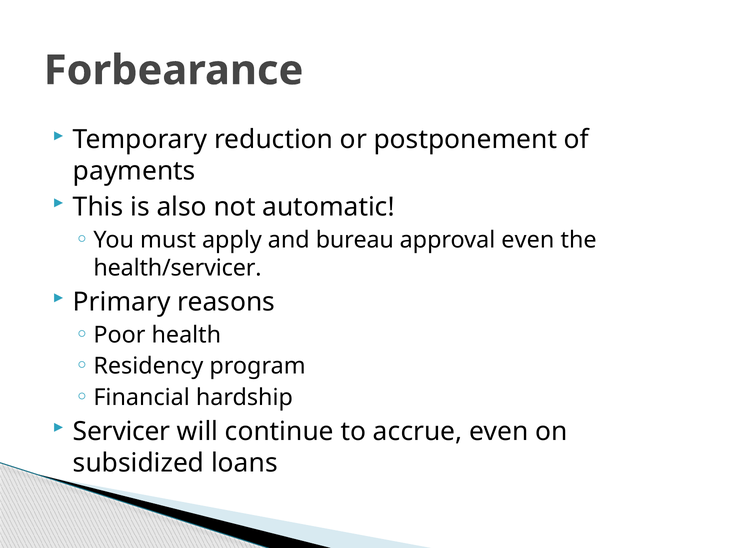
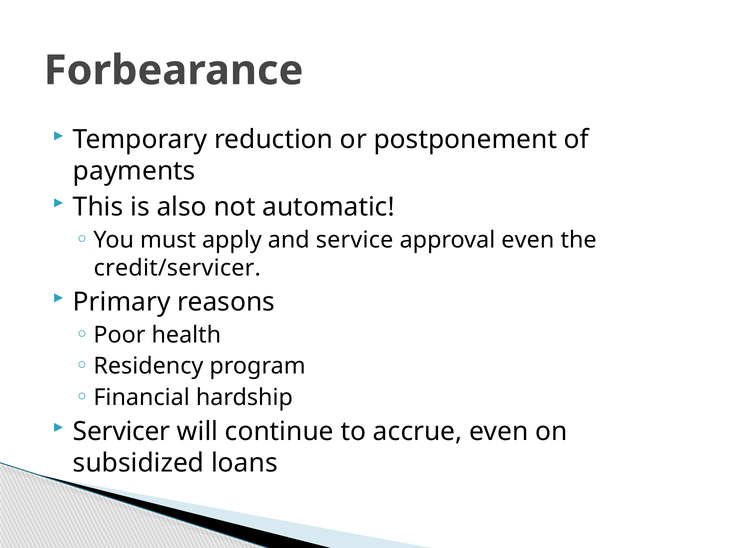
bureau: bureau -> service (355, 240)
health/servicer: health/servicer -> credit/servicer (177, 268)
